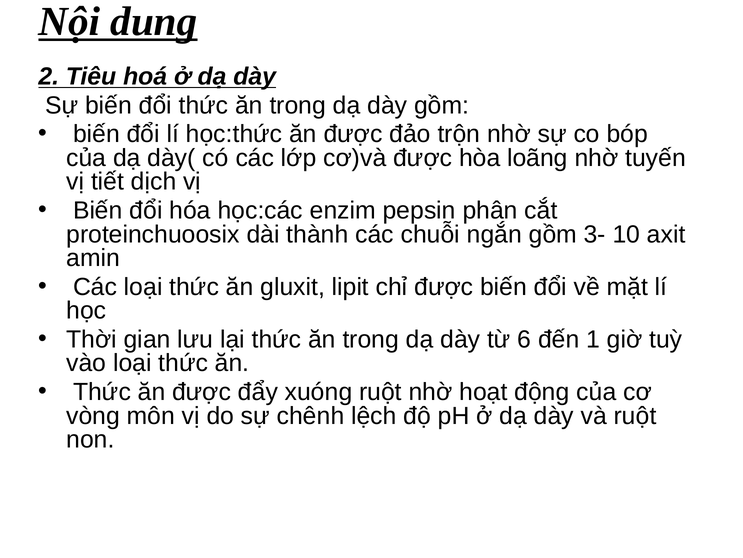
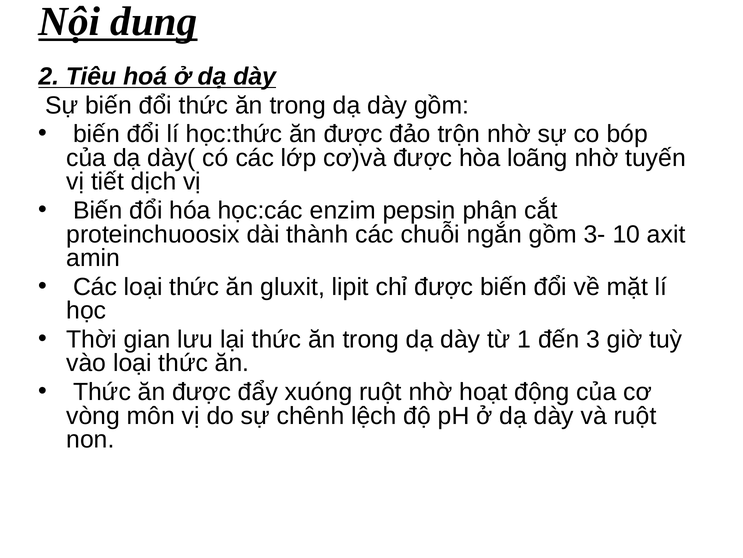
6: 6 -> 1 (524, 339)
1: 1 -> 3 (593, 339)
